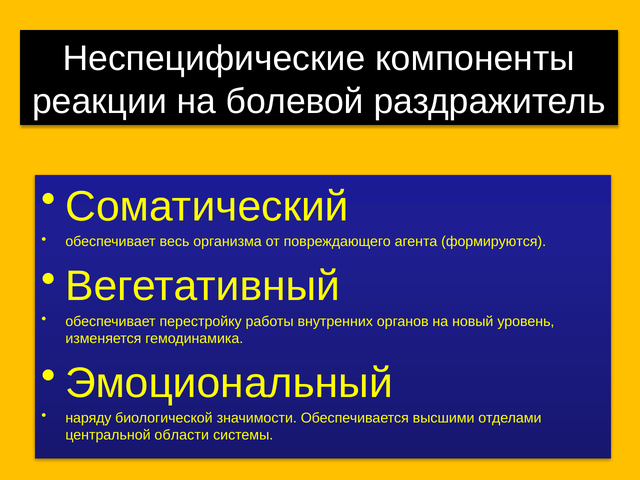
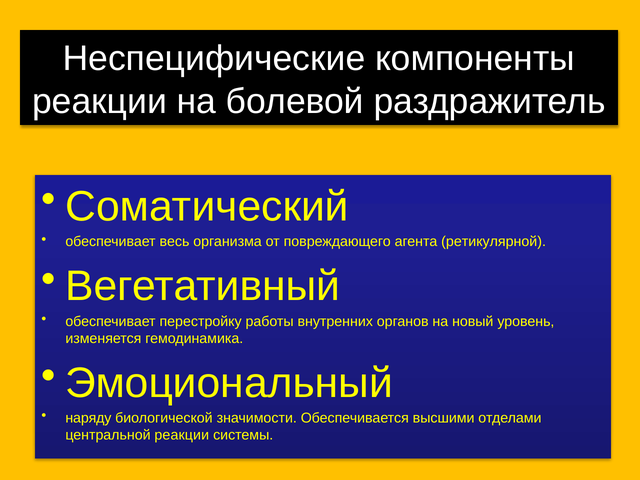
формируются: формируются -> ретикулярной (494, 242)
центральной области: области -> реакции (182, 435)
